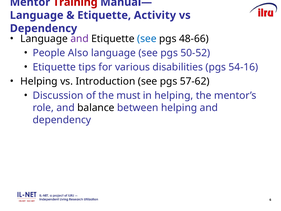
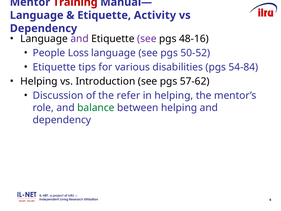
see colour: blue -> purple (147, 39)
48-66: 48-66 -> 48-16 (194, 39)
Also: Also -> Loss (78, 53)
54-16: 54-16 -> 54-84 (243, 67)
must: must -> refer (128, 95)
balance colour: black -> green (96, 108)
